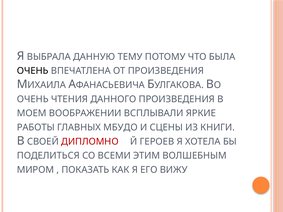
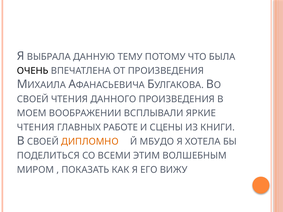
ОЧЕНЬ: ОЧЕНЬ -> СВОЕЙ (33, 99)
РАБОТЫ: РАБОТЫ -> ЧТЕНИЯ (36, 128)
МБУДО: МБУДО -> РАБОТЕ (121, 128)
ДИПЛОМНО colour: red -> orange (90, 142)
ГЕРОЕВ: ГЕРОЕВ -> МБУДО (157, 142)
